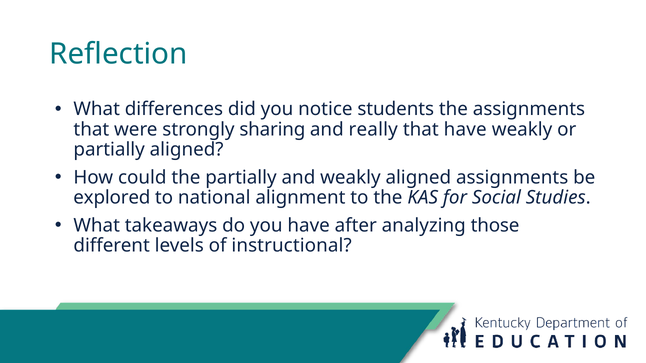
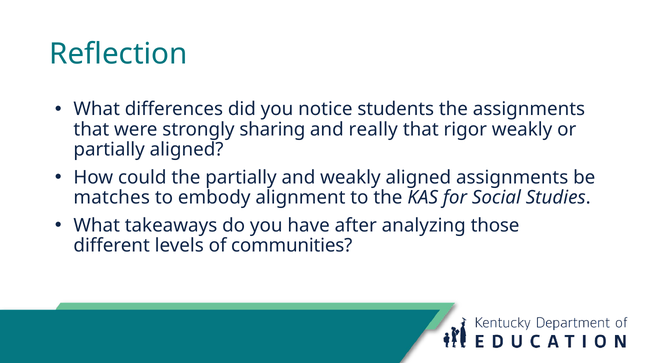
that have: have -> rigor (465, 129)
explored: explored -> matches (112, 198)
national: national -> embody (214, 198)
instructional: instructional -> communities (292, 246)
